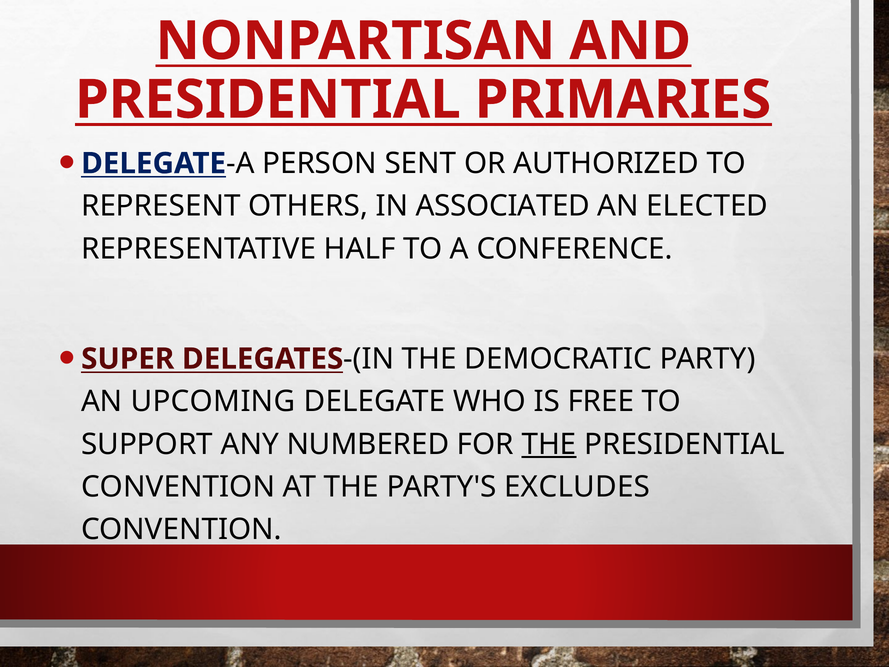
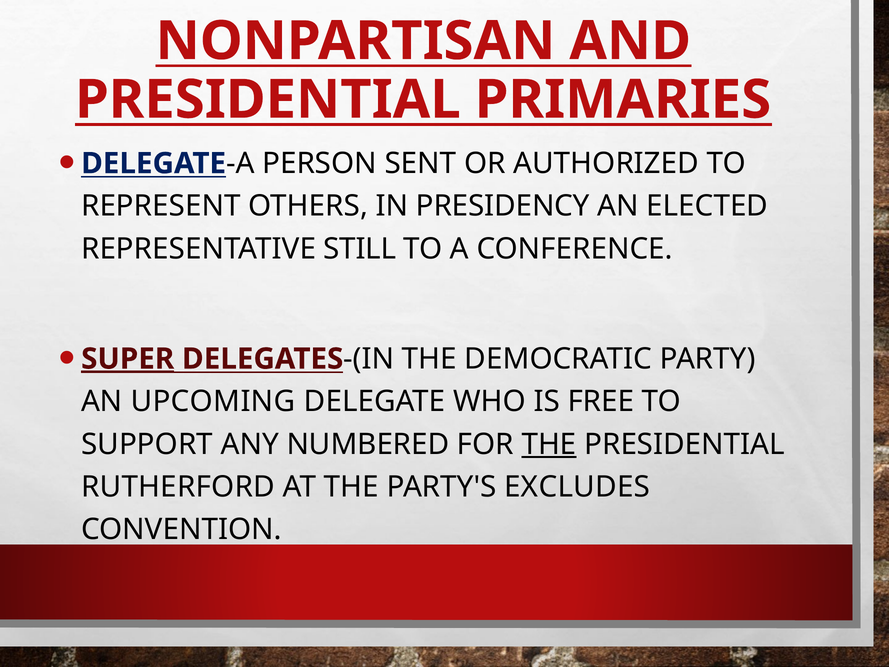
ASSOCIATED: ASSOCIATED -> PRESIDENCY (503, 206)
HALF: HALF -> STILL (360, 249)
SUPER underline: none -> present (128, 359)
CONVENTION: CONVENTION -> RUTHERFORD (178, 487)
